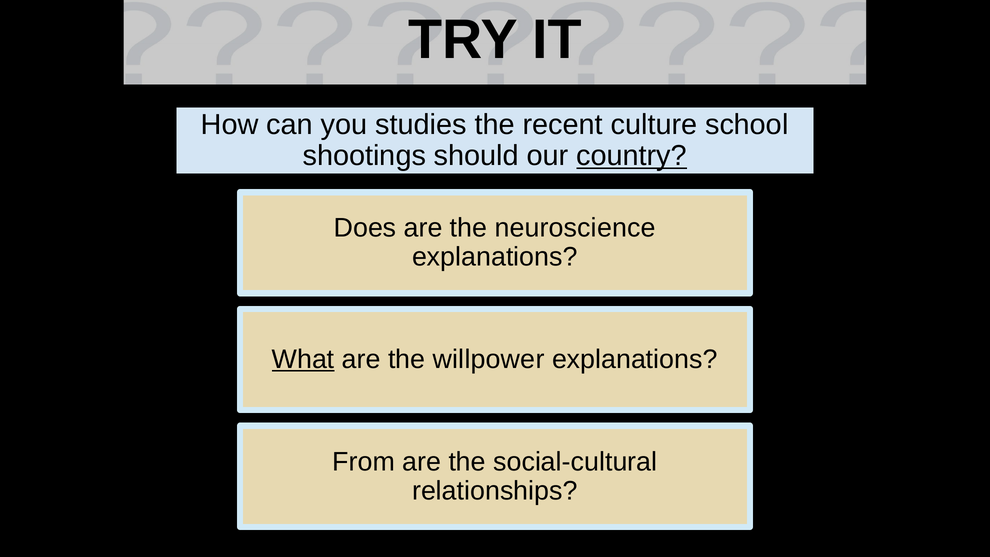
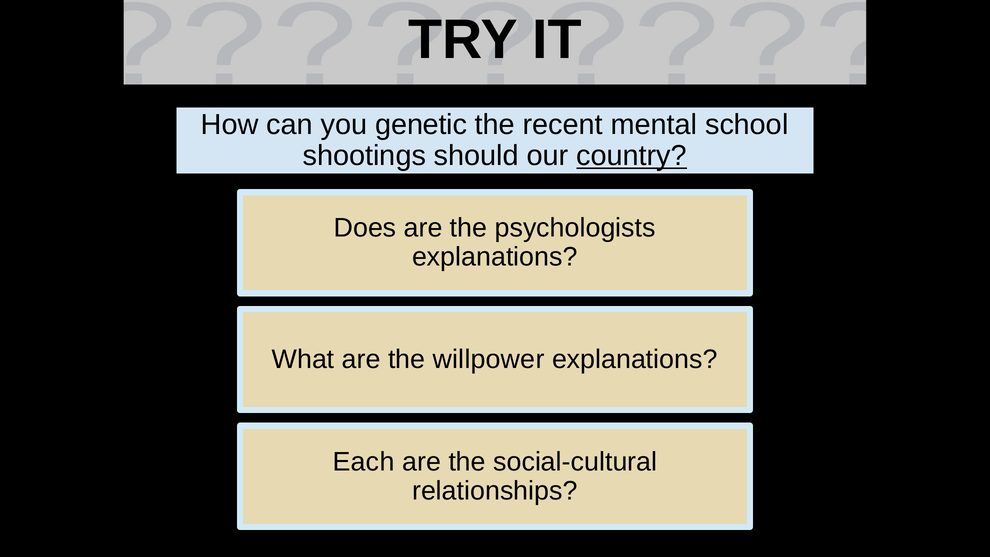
studies: studies -> genetic (421, 125)
culture: culture -> mental (654, 125)
neuroscience: neuroscience -> psychologists (575, 228)
What underline: present -> none (303, 359)
From: From -> Each (363, 462)
